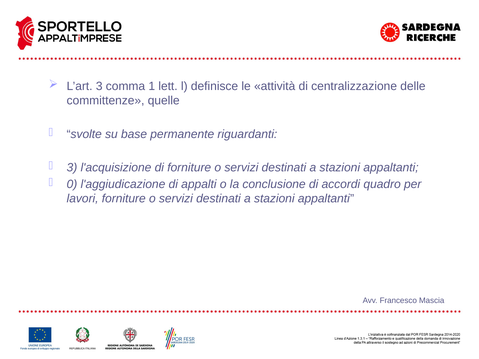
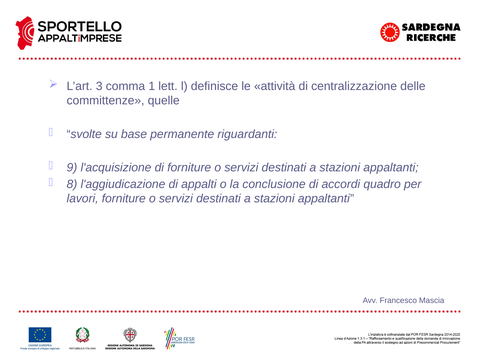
3: 3 -> 9 (72, 168)
0: 0 -> 8 (72, 184)
